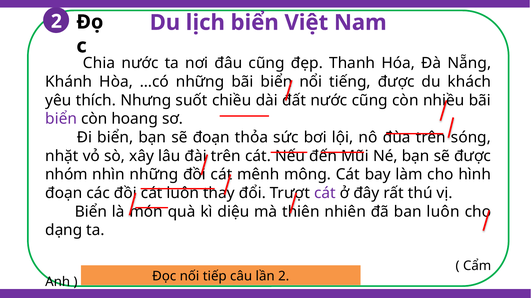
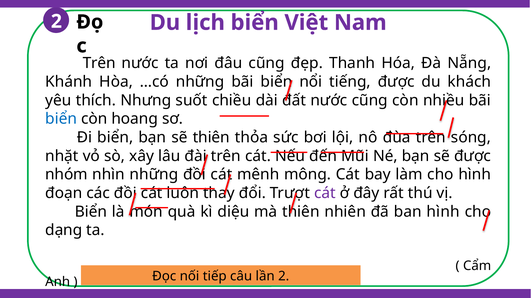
Chia: Chia -> Trên (99, 63)
biển colour: purple -> blue (61, 119)
sẽ đoạn: đoạn -> thiên (211, 138)
ban luôn: luôn -> hình (443, 212)
